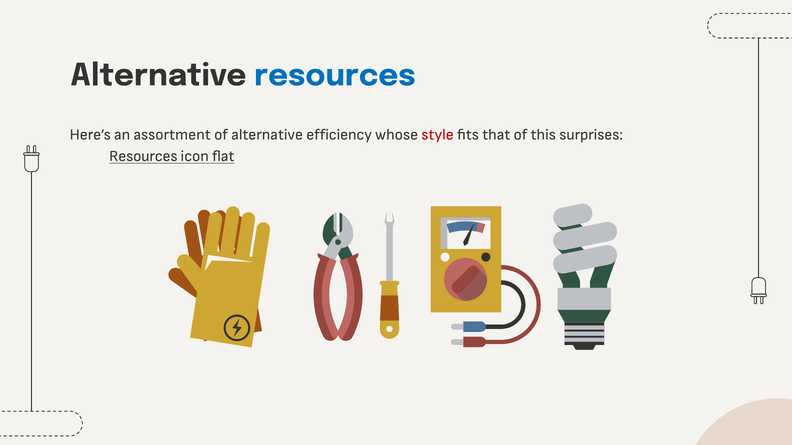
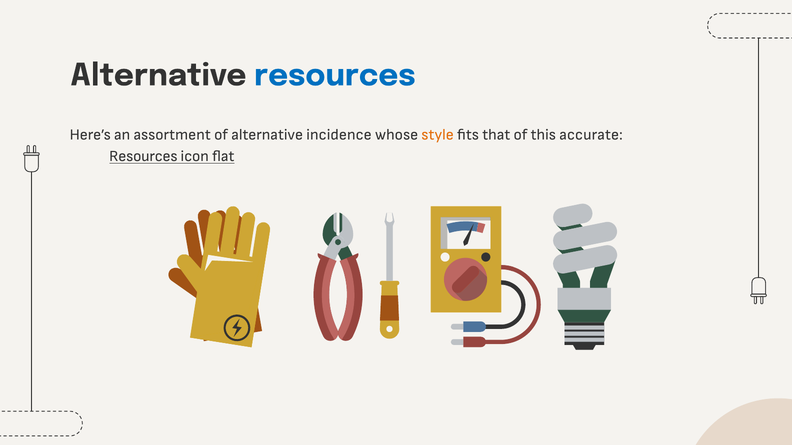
efficiency: efficiency -> incidence (339, 135)
style colour: red -> orange (438, 135)
surprises: surprises -> accurate (591, 135)
